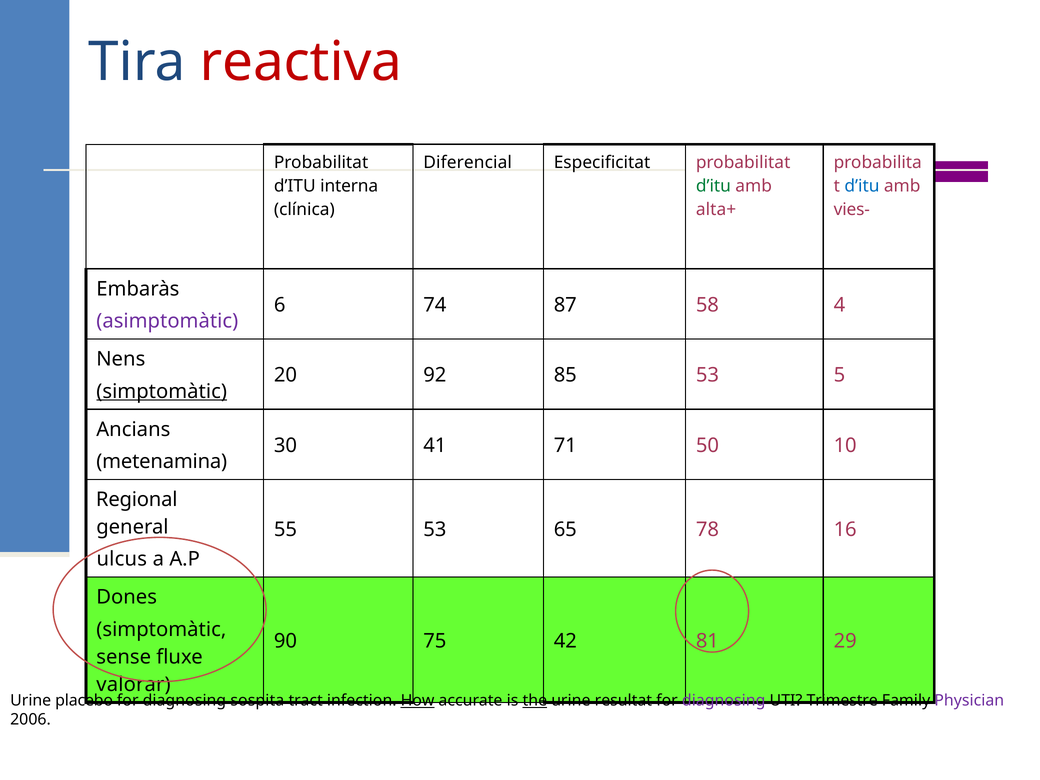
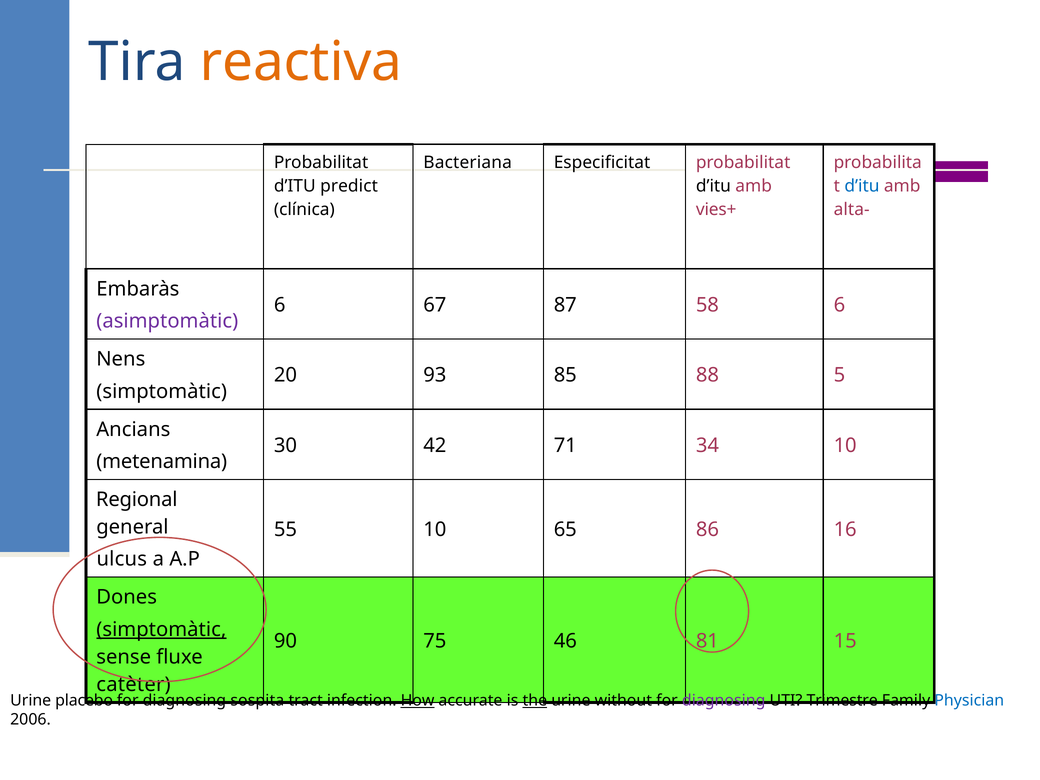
reactiva colour: red -> orange (301, 62)
Diferencial: Diferencial -> Bacteriana (468, 162)
interna: interna -> predict (349, 186)
d’itu colour: green -> black (713, 186)
alta+: alta+ -> vies+ (716, 209)
vies-: vies- -> alta- (852, 209)
74: 74 -> 67 (435, 305)
58 4: 4 -> 6 (839, 305)
92: 92 -> 93 (435, 375)
85 53: 53 -> 88 (707, 375)
simptomàtic underline: present -> none (162, 391)
41: 41 -> 42 (435, 445)
50: 50 -> 34 (707, 445)
55 53: 53 -> 10 (435, 529)
78: 78 -> 86 (707, 529)
simptomàtic underline: none -> present (161, 629)
42: 42 -> 46 (565, 641)
29: 29 -> 15 (845, 641)
valorar: valorar -> catèter (133, 685)
resultat: resultat -> without (623, 701)
Physician colour: purple -> blue (969, 701)
